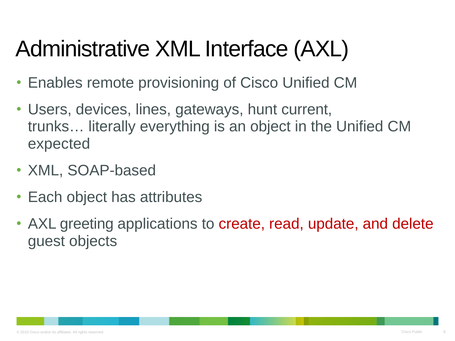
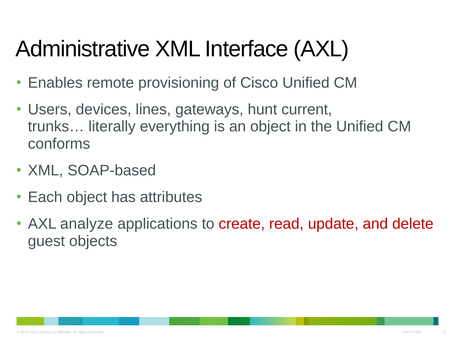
expected: expected -> conforms (59, 144)
greeting: greeting -> analyze (87, 224)
